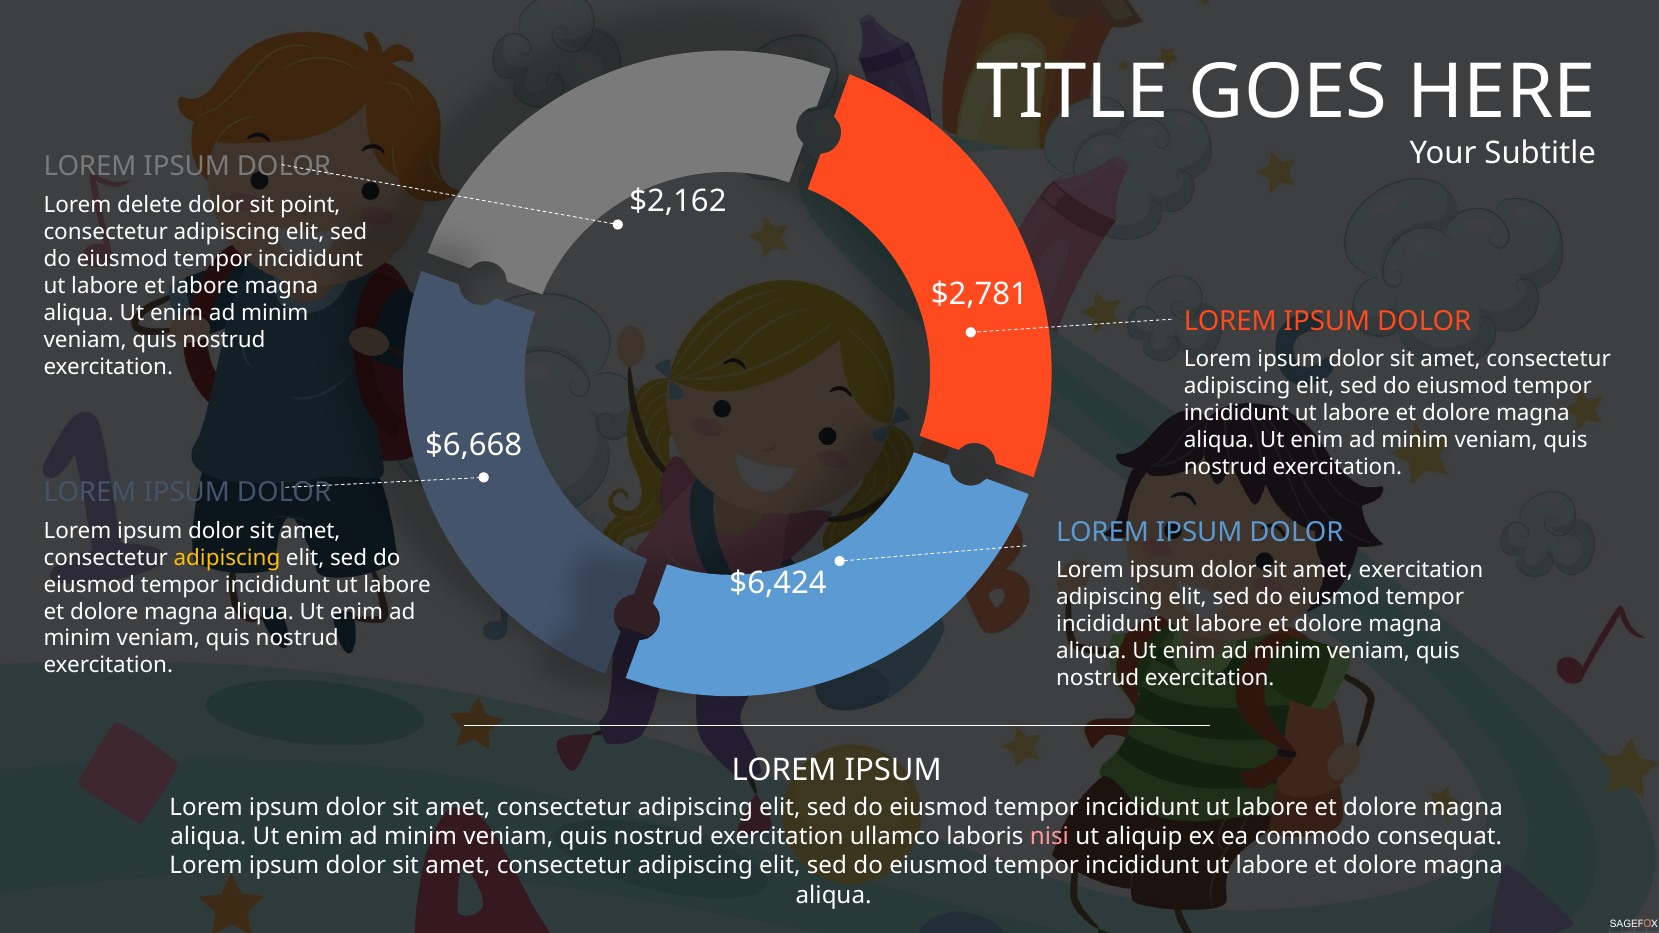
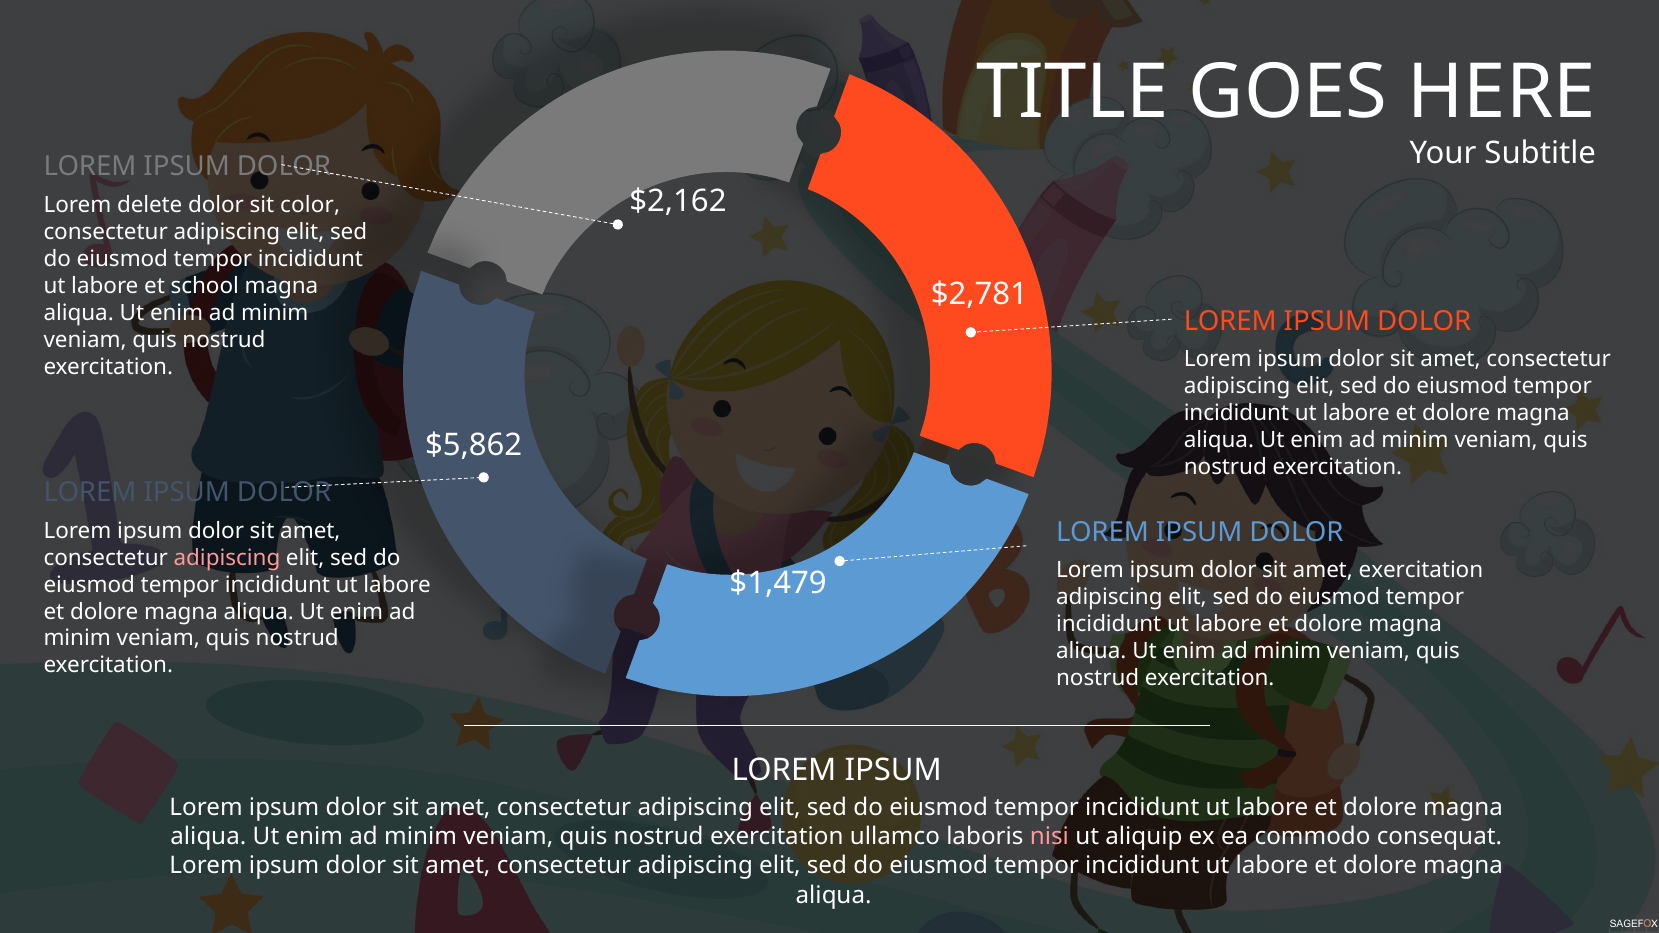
point: point -> color (310, 205)
et labore: labore -> school (205, 286)
$6,668: $6,668 -> $5,862 (474, 445)
adipiscing colour: yellow -> pink (227, 558)
$6,424: $6,424 -> $1,479 (778, 583)
